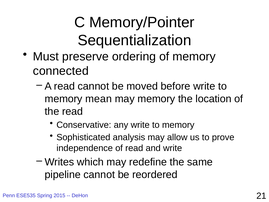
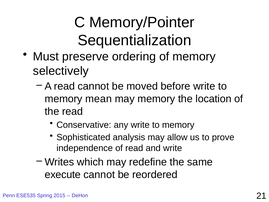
connected: connected -> selectively (61, 71)
pipeline: pipeline -> execute (63, 174)
